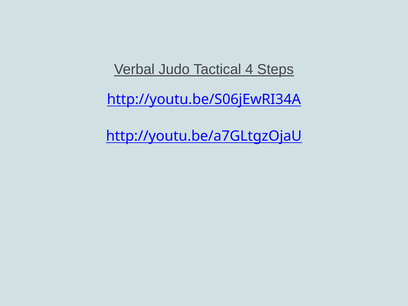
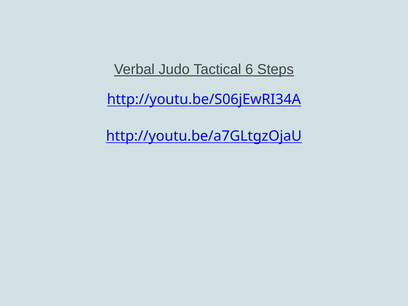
4: 4 -> 6 (249, 70)
